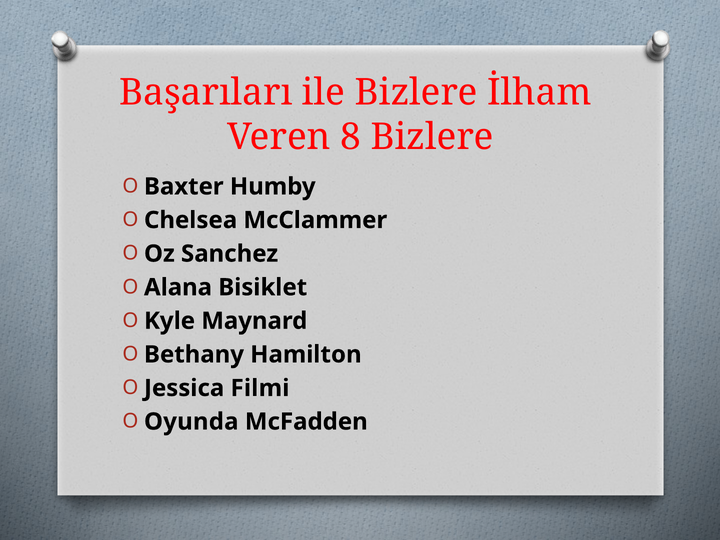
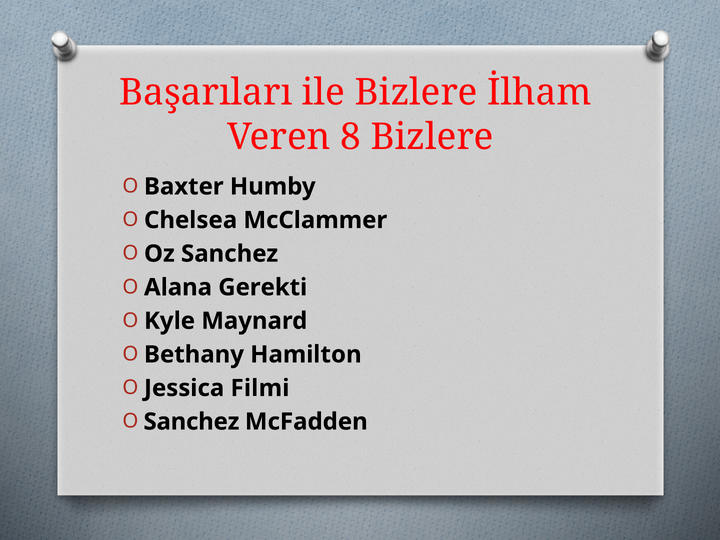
Bisiklet: Bisiklet -> Gerekti (263, 287)
Oyunda: Oyunda -> Sanchez (191, 422)
